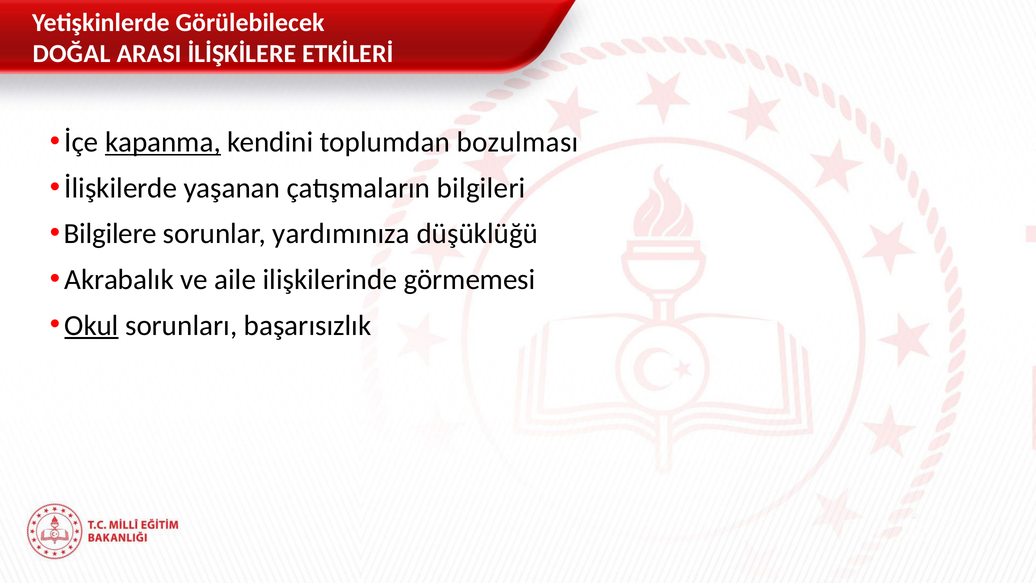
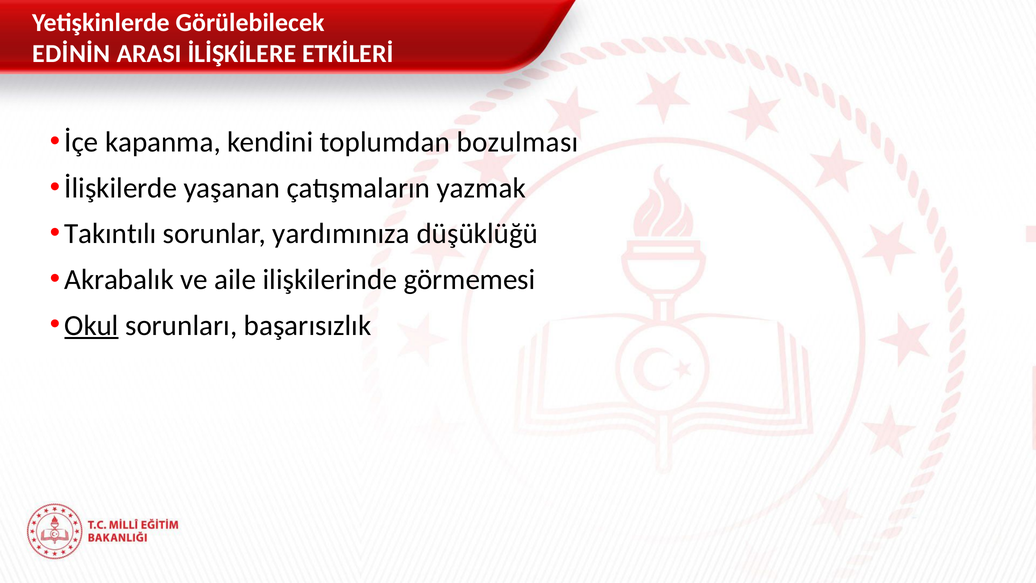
DOĞAL: DOĞAL -> EDİNİN (71, 54)
kapanma underline: present -> none (163, 142)
bilgileri: bilgileri -> yazmak (481, 188)
Bilgilere: Bilgilere -> Takıntılı (110, 234)
